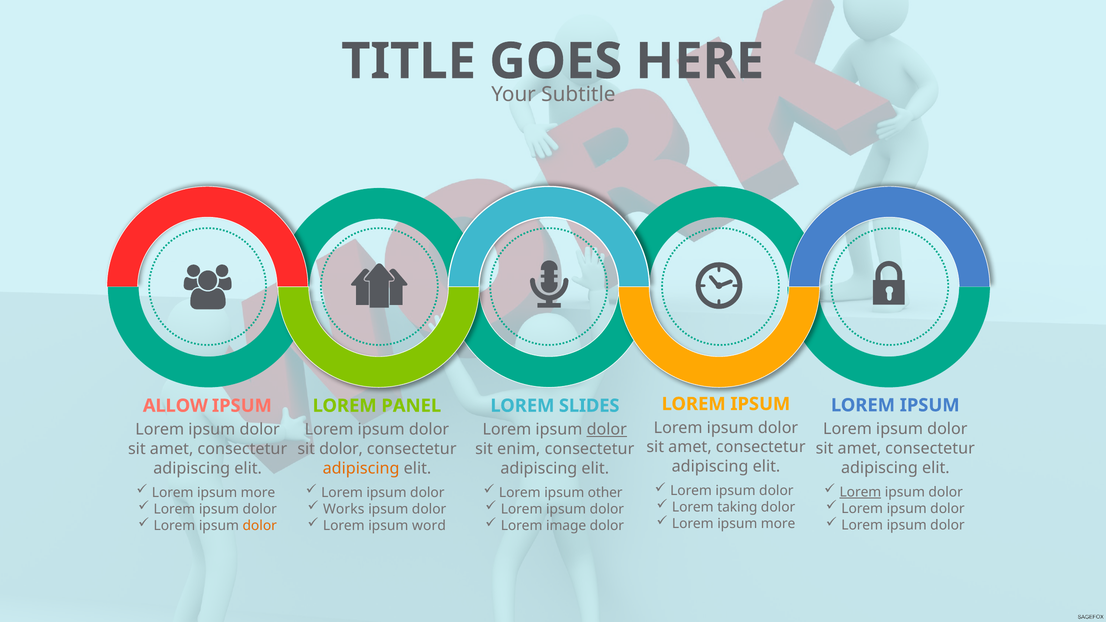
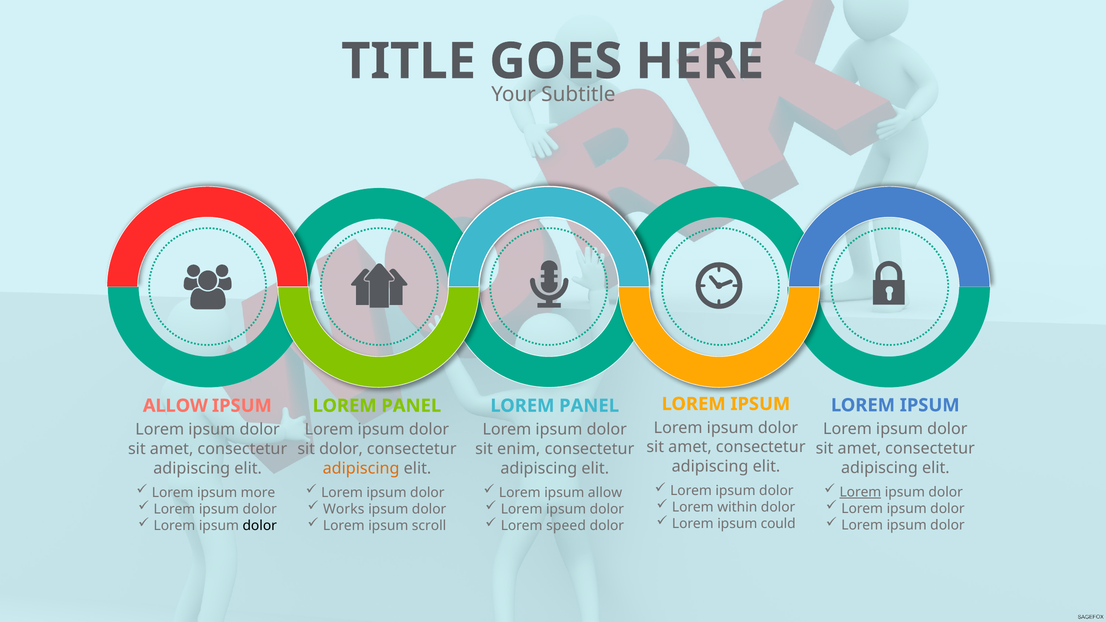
SLIDES: SLIDES -> PANEL (589, 406)
dolor underline: present -> none (607, 430)
ipsum other: other -> allow (605, 493)
taking: taking -> within (737, 507)
more: more -> could (778, 524)
dolor colour: orange -> black (260, 526)
word: word -> scroll (429, 526)
image: image -> speed (566, 526)
